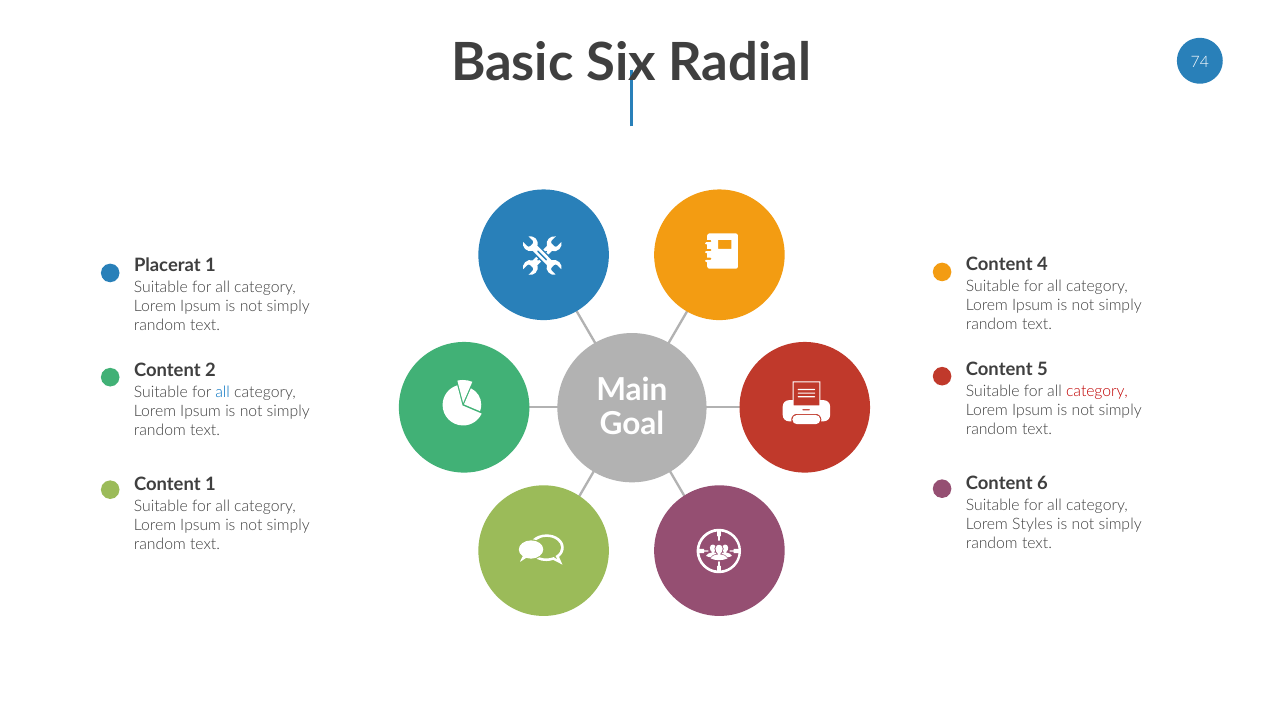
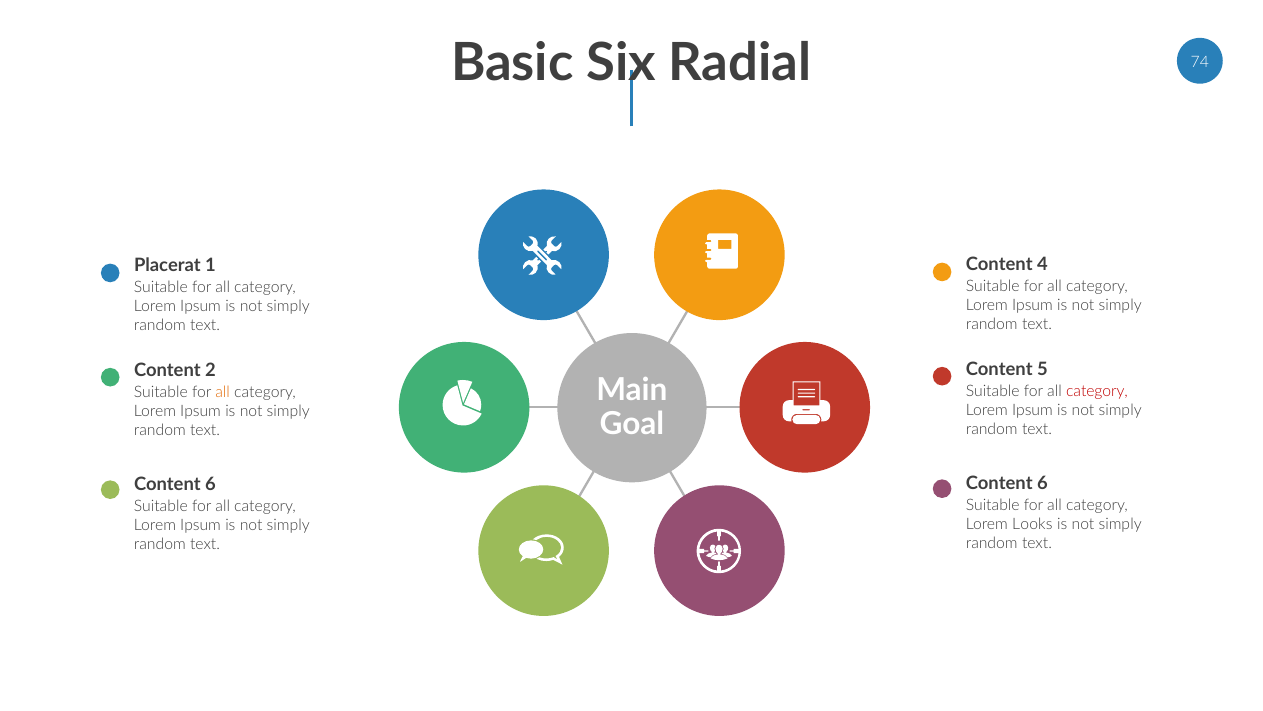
all colour: blue -> orange (223, 392)
1: 1 -> 6 (211, 484)
Styles: Styles -> Looks (1032, 524)
